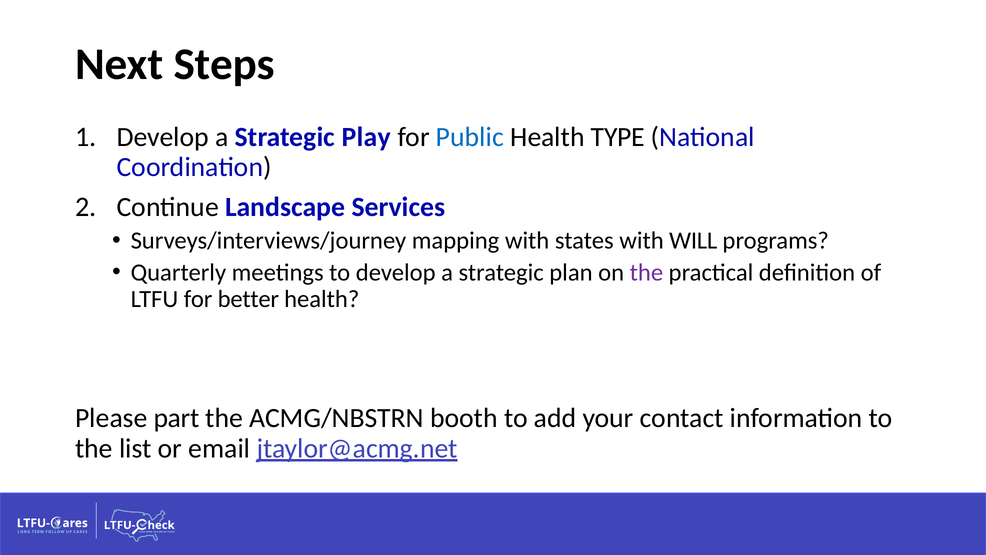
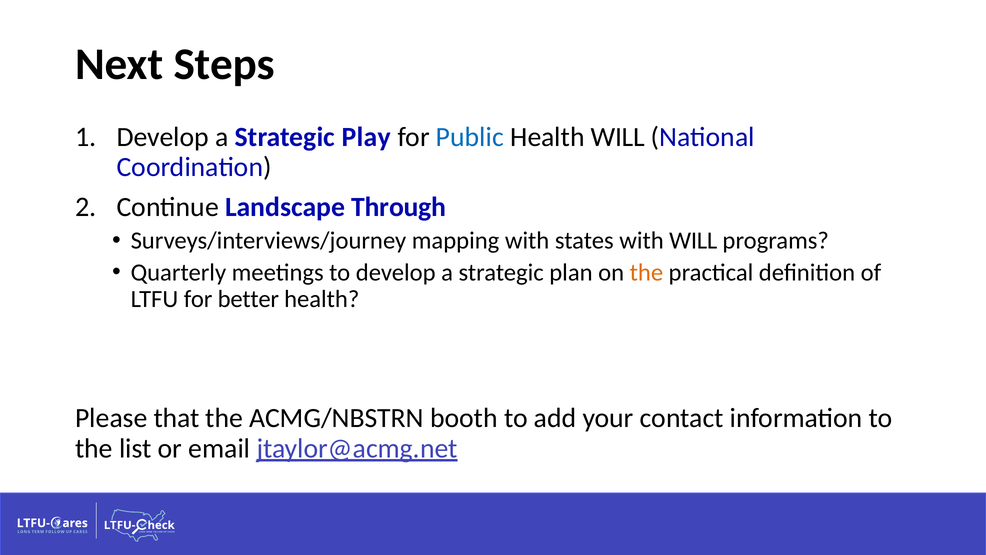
Health TYPE: TYPE -> WILL (618, 137)
Services: Services -> Through (399, 207)
the colour: purple -> orange (646, 272)
part: part -> that (177, 418)
